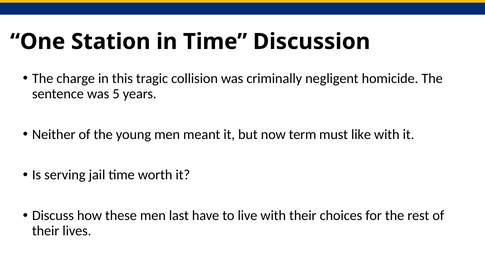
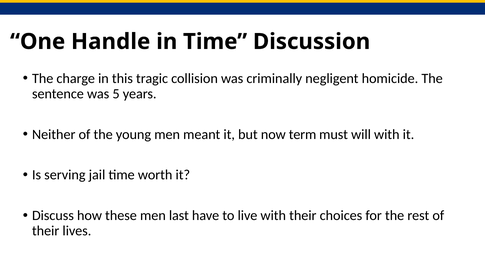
Station: Station -> Handle (111, 42)
like: like -> will (361, 134)
